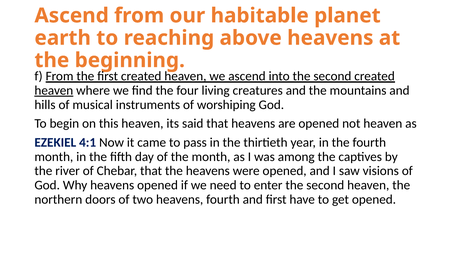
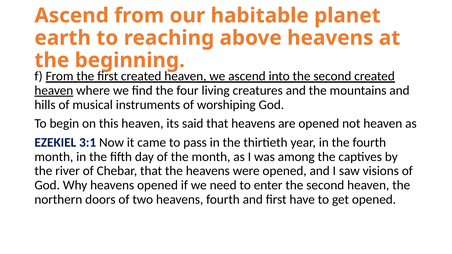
4:1: 4:1 -> 3:1 (88, 143)
